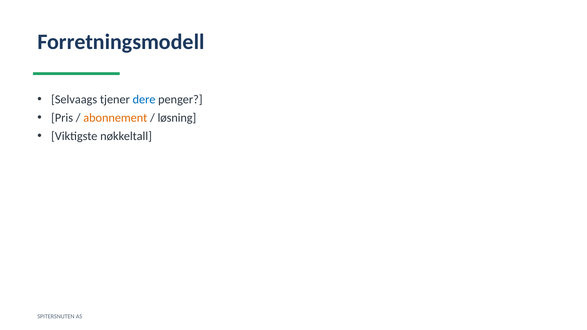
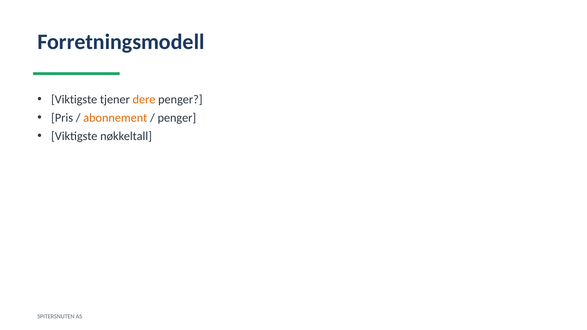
Selvaags: Selvaags -> Viktigste (74, 99)
dere colour: blue -> orange (144, 99)
løsning: løsning -> penger (177, 118)
